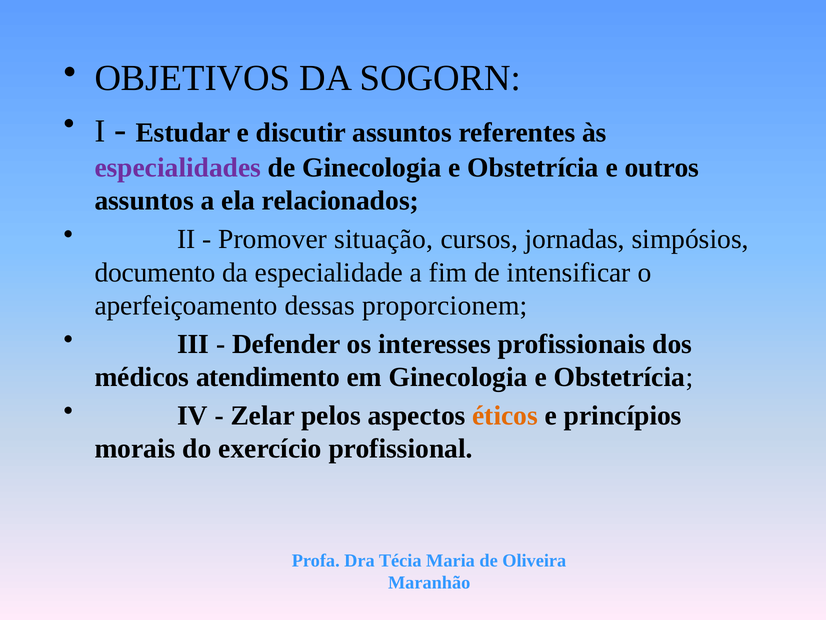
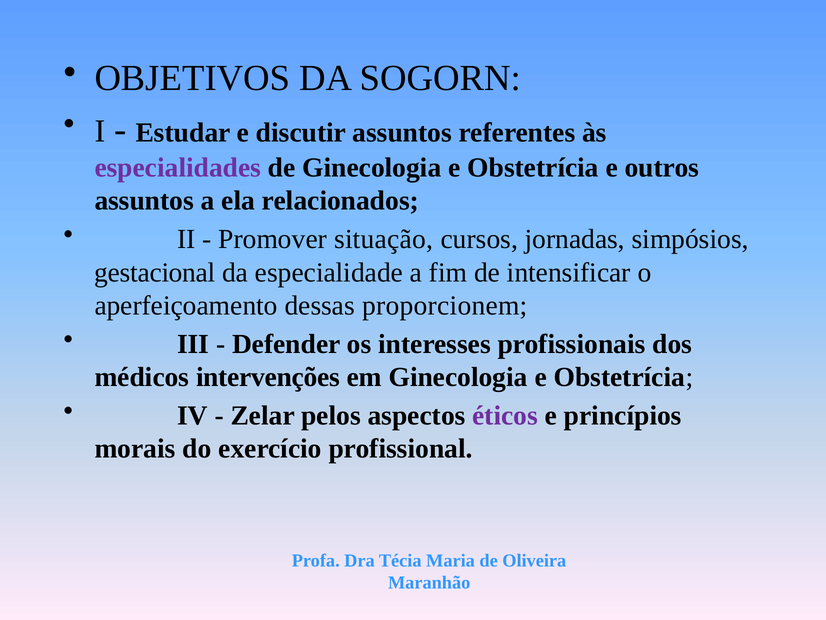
documento: documento -> gestacional (155, 272)
atendimento: atendimento -> intervenções (268, 377)
éticos colour: orange -> purple (505, 415)
